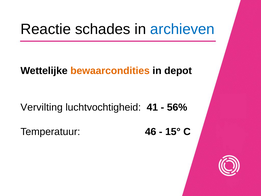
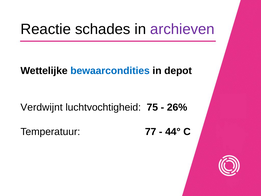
archieven colour: blue -> purple (182, 29)
bewaarcondities colour: orange -> blue (110, 71)
Vervilting: Vervilting -> Verdwijnt (42, 107)
41: 41 -> 75 (152, 107)
56%: 56% -> 26% (177, 107)
46: 46 -> 77 (151, 131)
15°: 15° -> 44° (173, 131)
